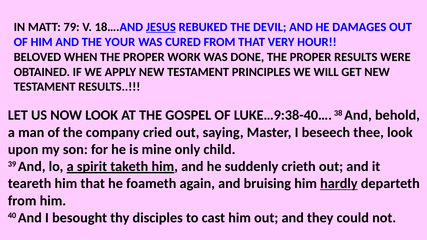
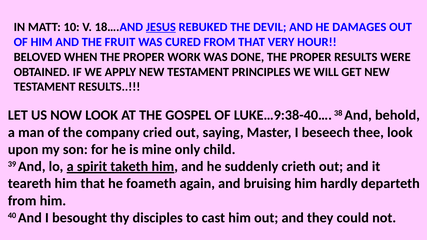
79: 79 -> 10 (72, 27)
YOUR: YOUR -> FRUIT (120, 42)
hardly underline: present -> none (339, 184)
